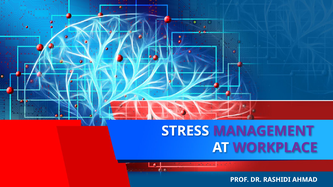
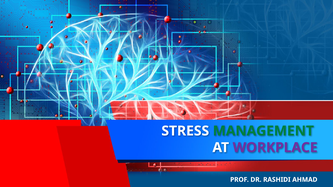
MANAGEMENT colour: purple -> green (263, 131)
